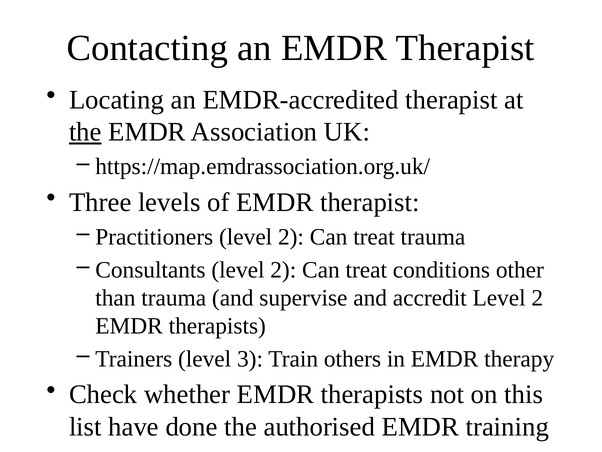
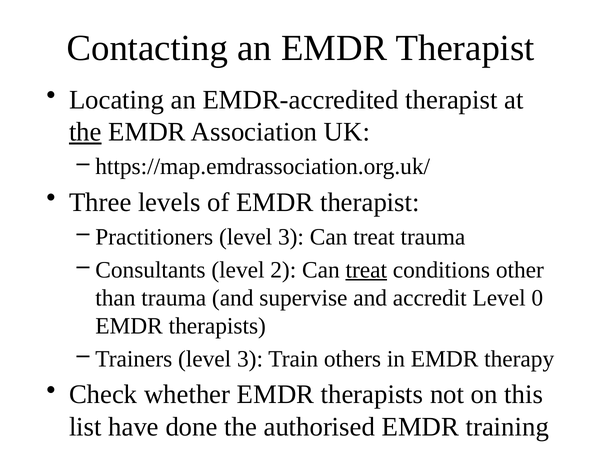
Practitioners level 2: 2 -> 3 (291, 237)
treat underline: none -> present (366, 269)
accredit Level 2: 2 -> 0 (537, 298)
